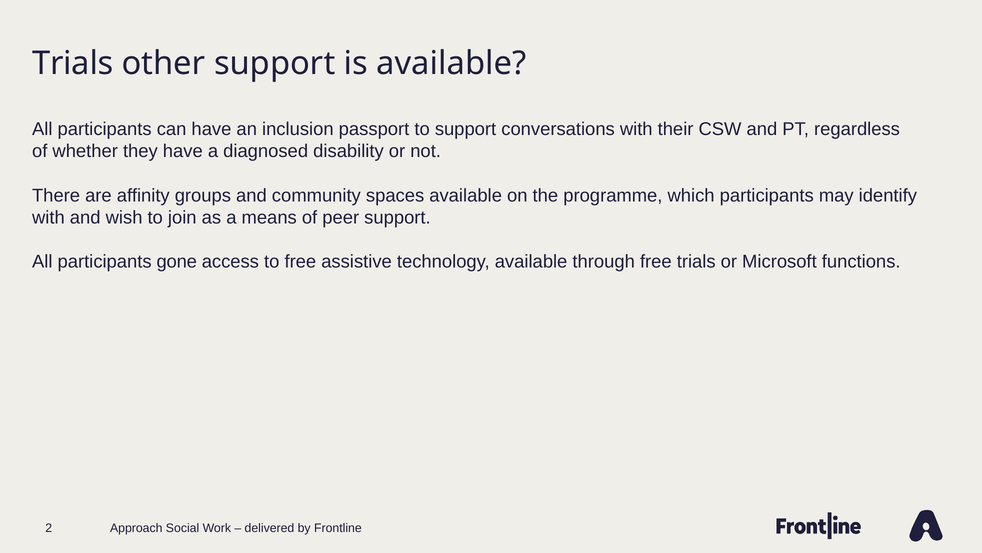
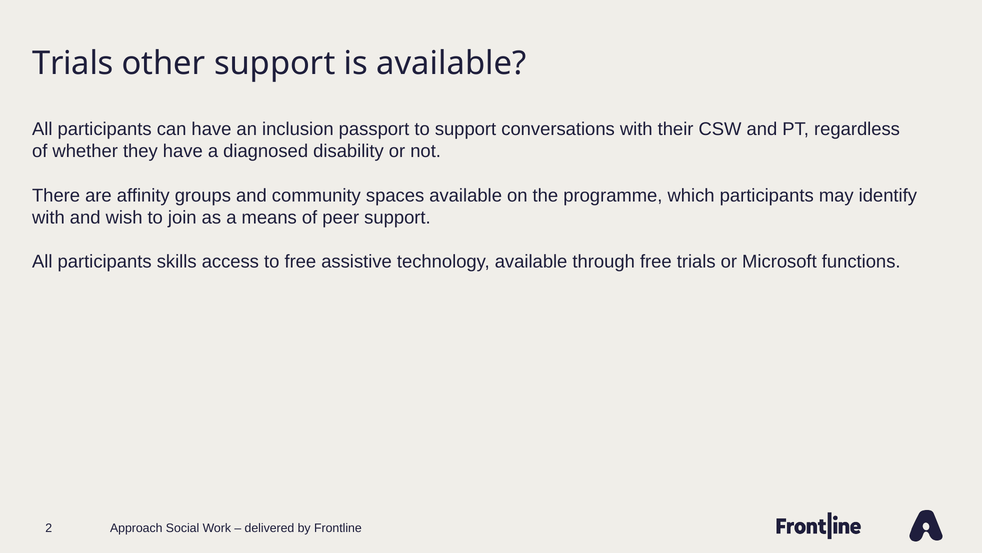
gone: gone -> skills (177, 261)
